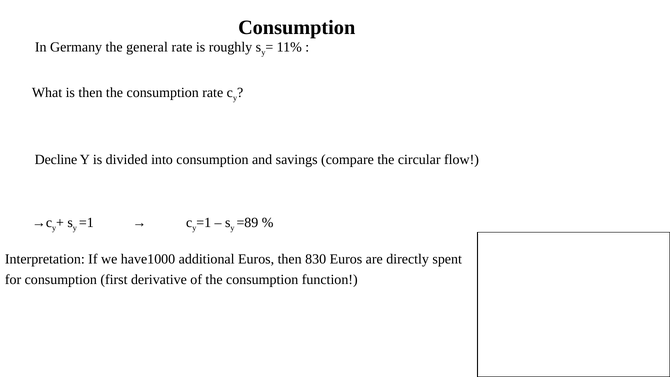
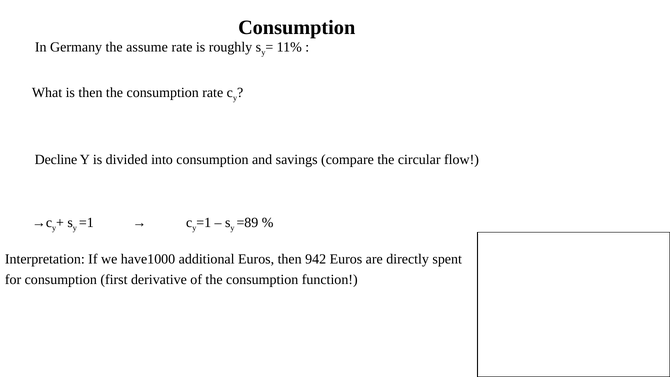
general: general -> assume (147, 47)
830: 830 -> 942 (316, 259)
